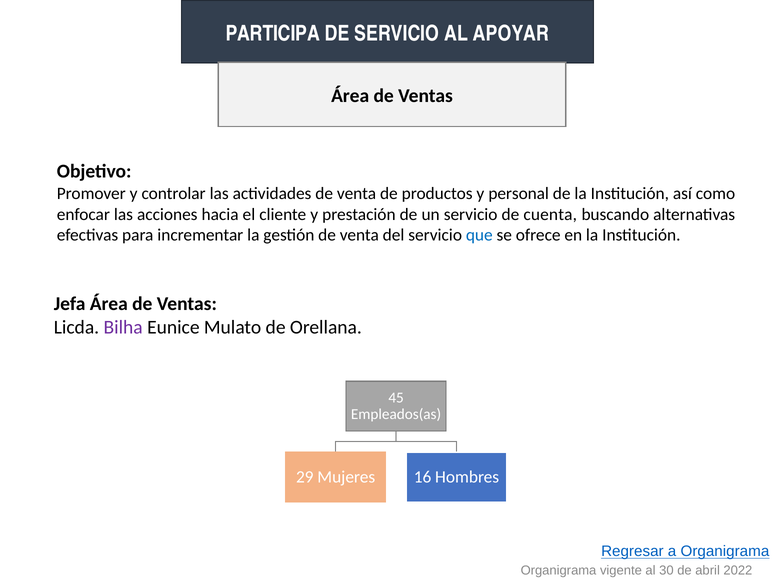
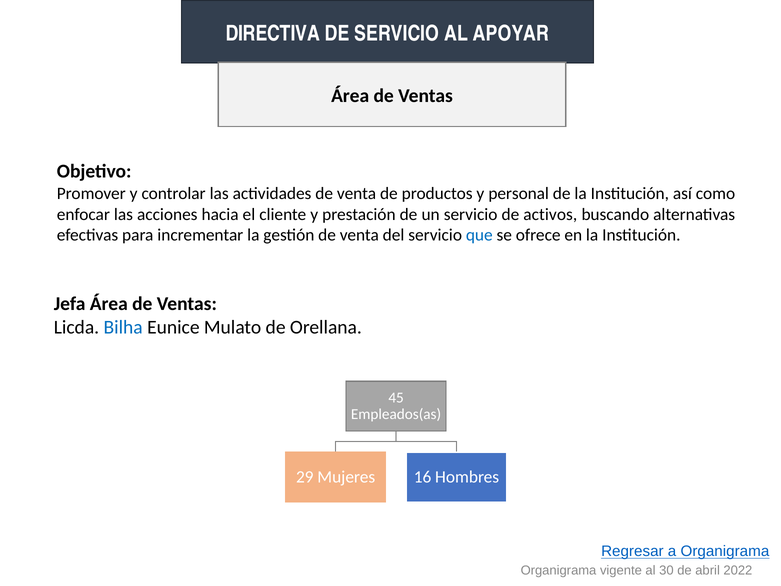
PARTICIPA: PARTICIPA -> DIRECTIVA (273, 33)
cuenta: cuenta -> activos (550, 214)
Bilha colour: purple -> blue (123, 327)
